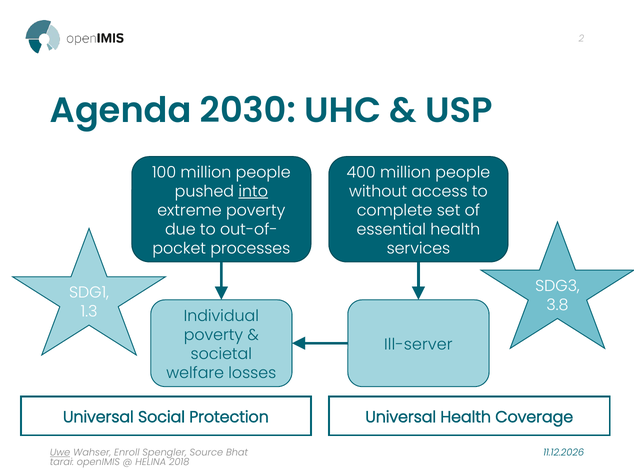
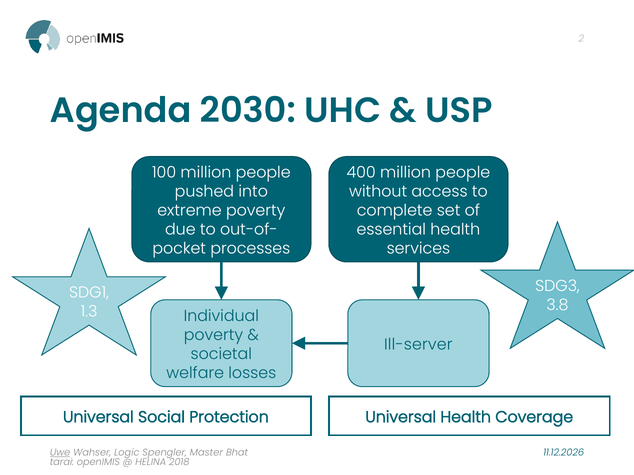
into underline: present -> none (253, 192)
Enroll: Enroll -> Logic (127, 453)
Source: Source -> Master (206, 453)
